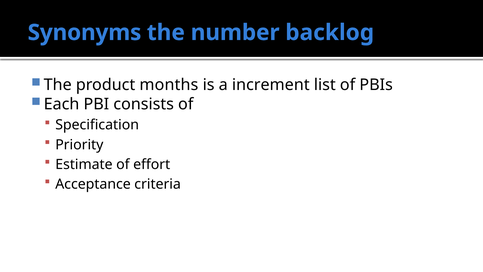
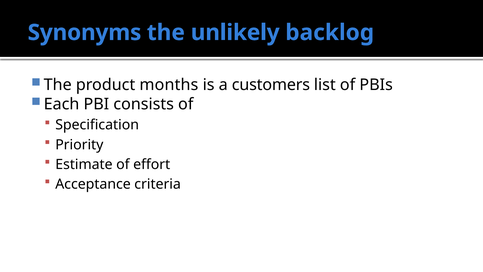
number: number -> unlikely (235, 33)
increment: increment -> customers (271, 85)
